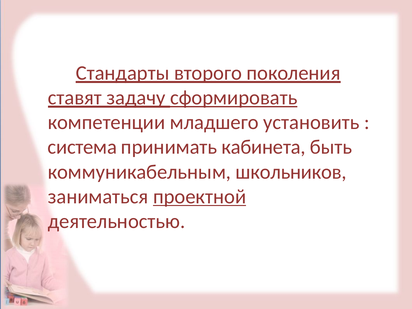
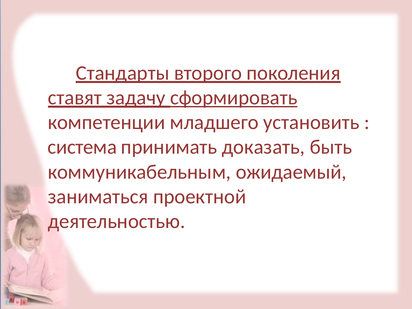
кабинета: кабинета -> доказать (263, 147)
школьников: школьников -> ожидаемый (291, 172)
проектной underline: present -> none (200, 197)
